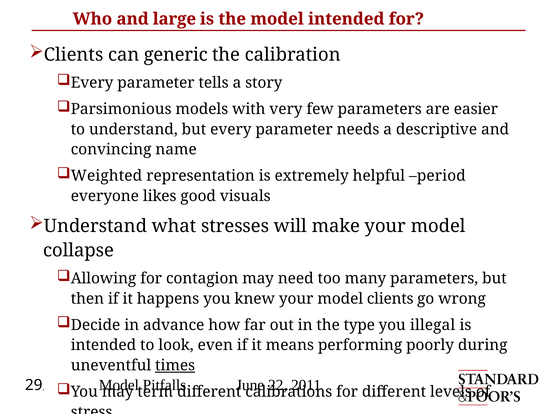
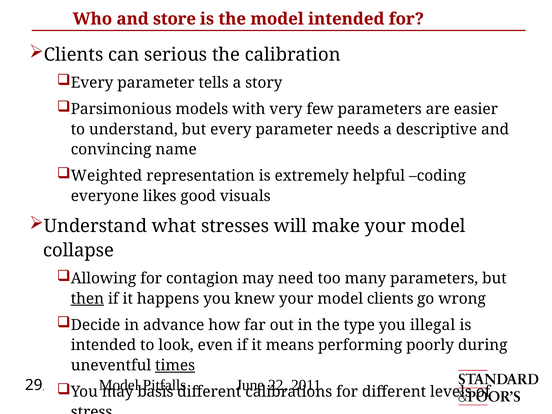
large: large -> store (174, 19)
generic: generic -> serious (176, 55)
period: period -> coding (437, 176)
then underline: none -> present (87, 299)
term: term -> basis (155, 392)
